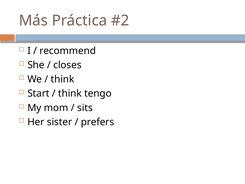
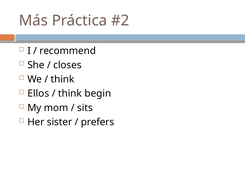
Start: Start -> Ellos (38, 93)
tengo: tengo -> begin (98, 93)
